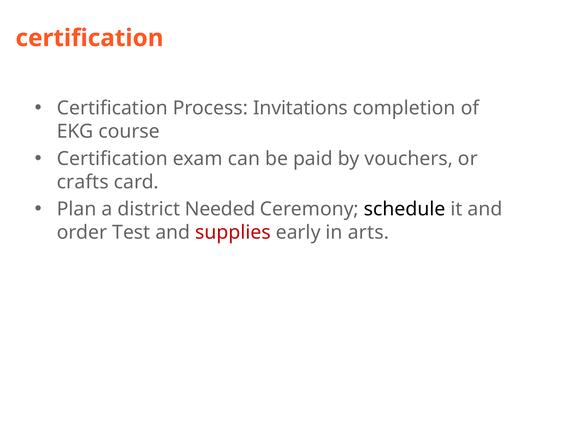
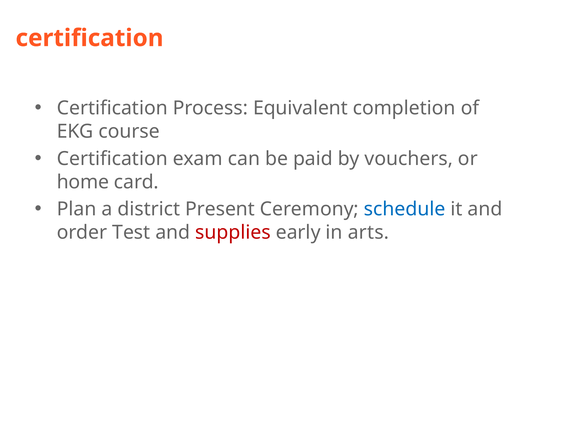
Invitations: Invitations -> Equivalent (300, 108)
crafts: crafts -> home (83, 182)
Needed: Needed -> Present (220, 209)
schedule colour: black -> blue (405, 209)
